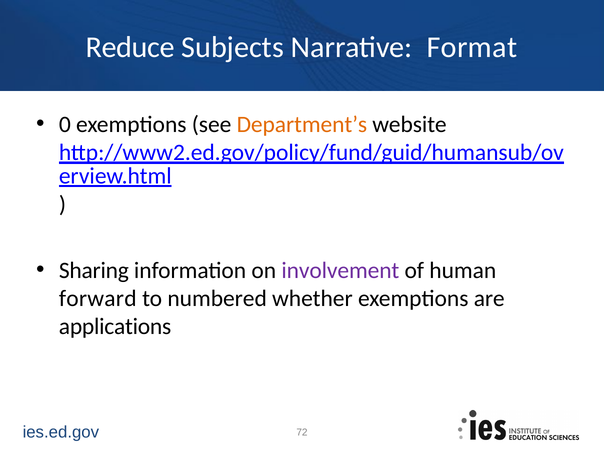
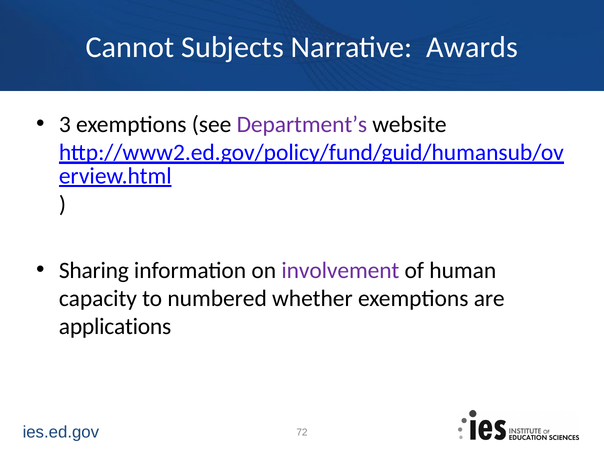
Reduce: Reduce -> Cannot (130, 47)
Format: Format -> Awards (472, 47)
0: 0 -> 3 (65, 124)
Department’s colour: orange -> purple (302, 124)
forward: forward -> capacity (98, 299)
